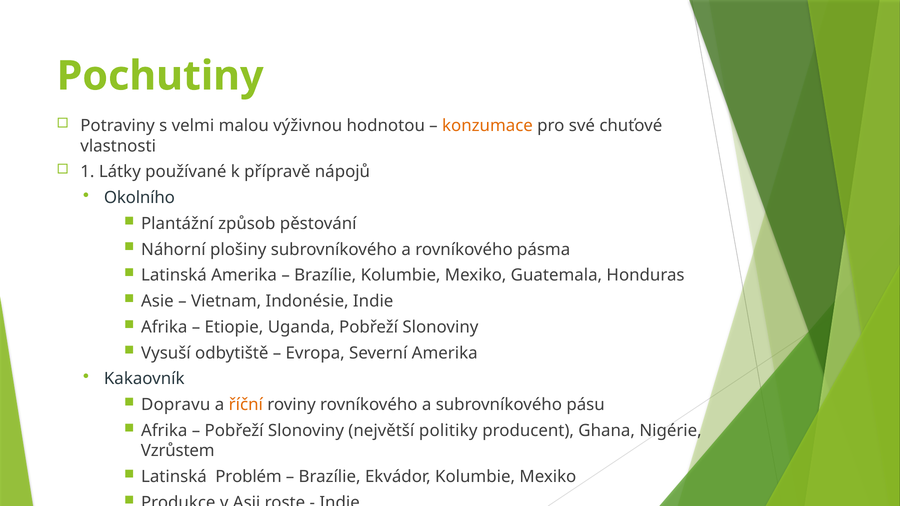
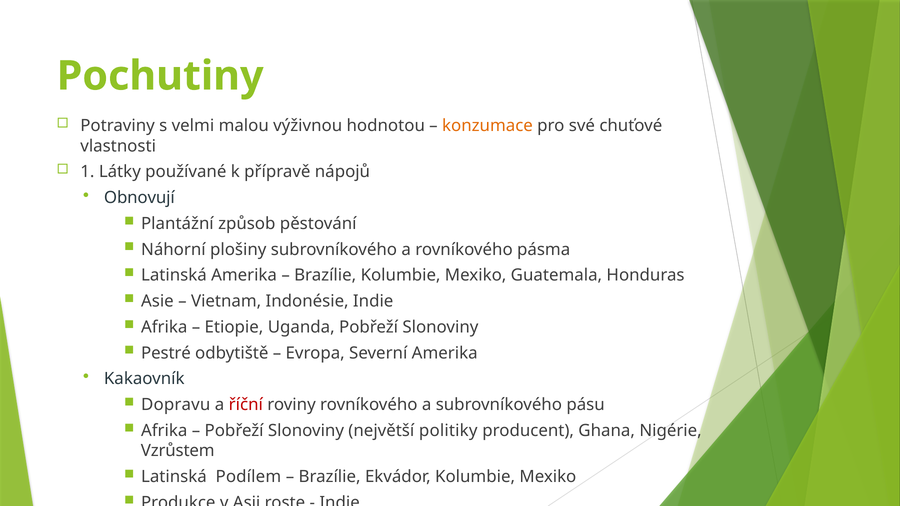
Okolního: Okolního -> Obnovují (139, 198)
Vysuší: Vysuší -> Pestré (166, 353)
říční colour: orange -> red (246, 405)
Problém: Problém -> Podílem (248, 477)
